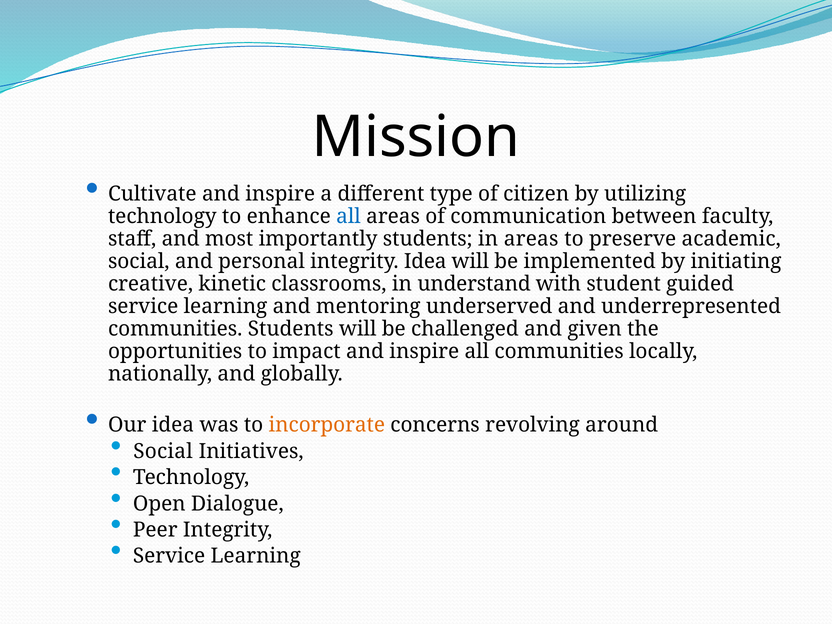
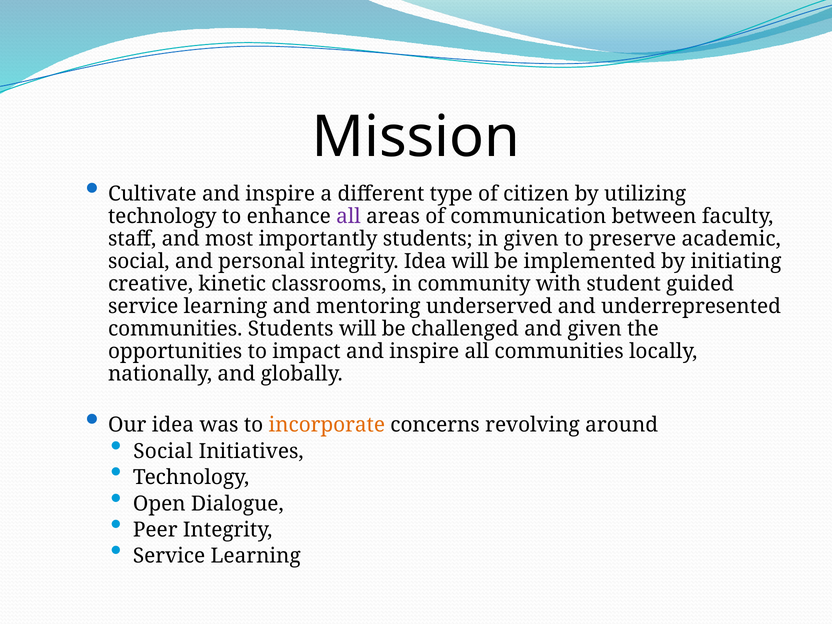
all colour: blue -> purple (348, 217)
in areas: areas -> given (531, 239)
understand: understand -> community (474, 284)
